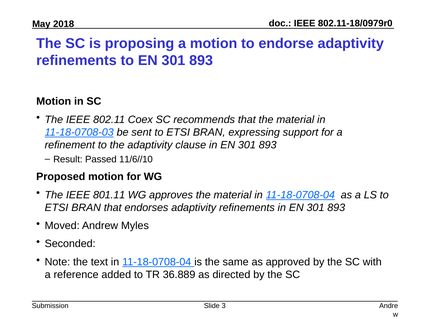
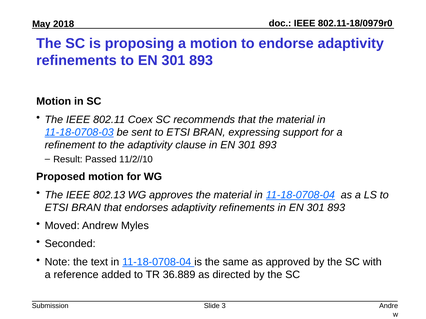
11/6//10: 11/6//10 -> 11/2//10 (136, 160)
801.11: 801.11 -> 802.13 (109, 195)
